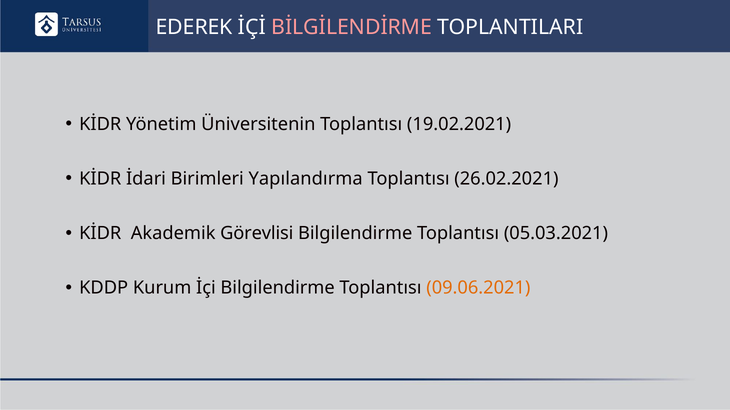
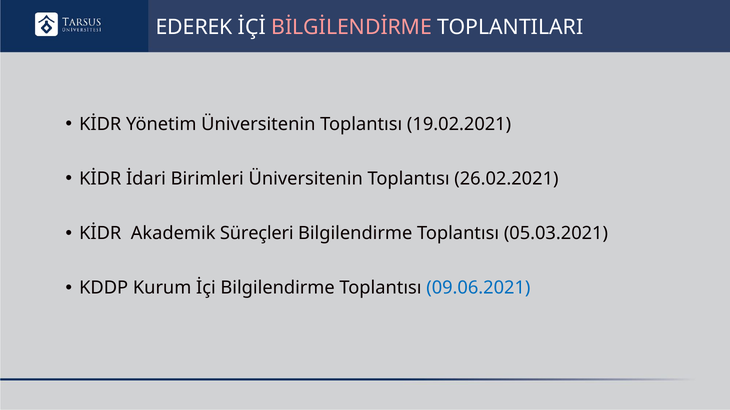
Birimleri Yapılandırma: Yapılandırma -> Üniversitenin (306, 179)
Görevlisi: Görevlisi -> Süreçleri (257, 234)
09.06.2021 colour: orange -> blue (478, 288)
